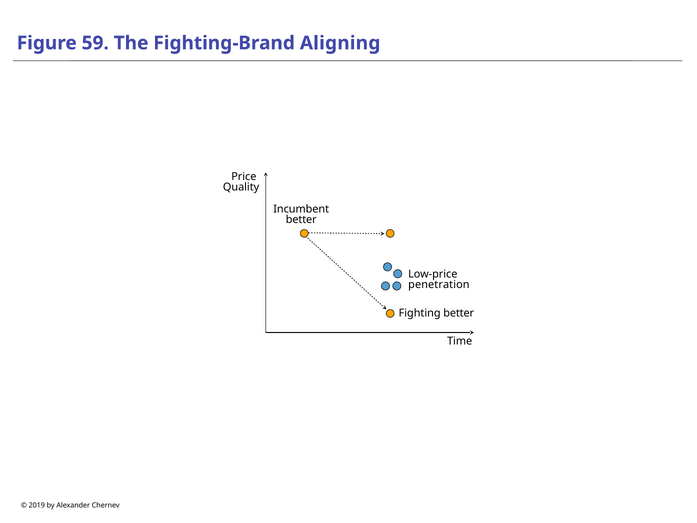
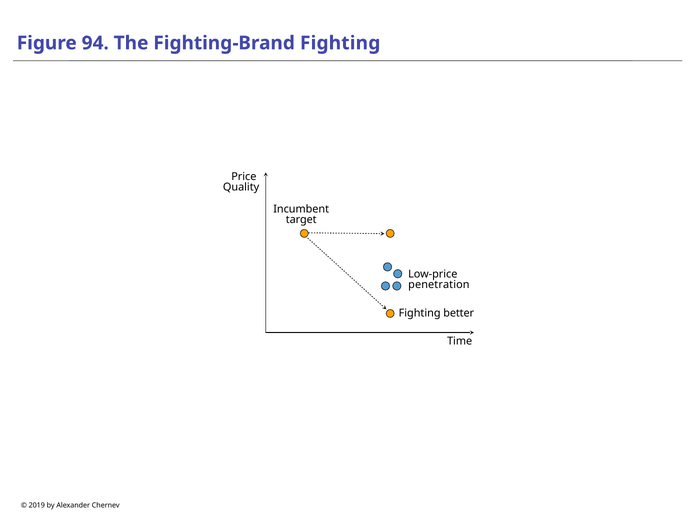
59: 59 -> 94 (95, 43)
Fighting-Brand Aligning: Aligning -> Fighting (340, 43)
better: better -> target (301, 219)
